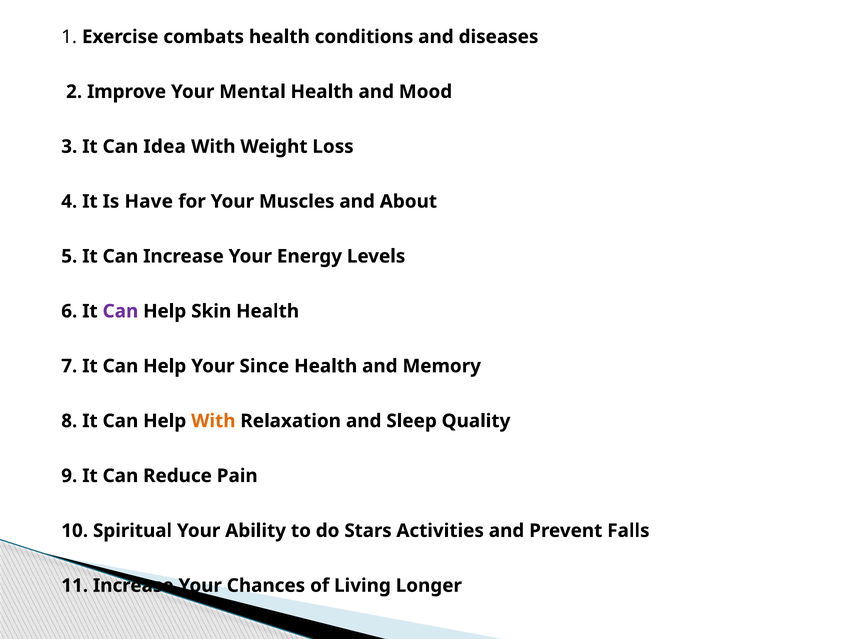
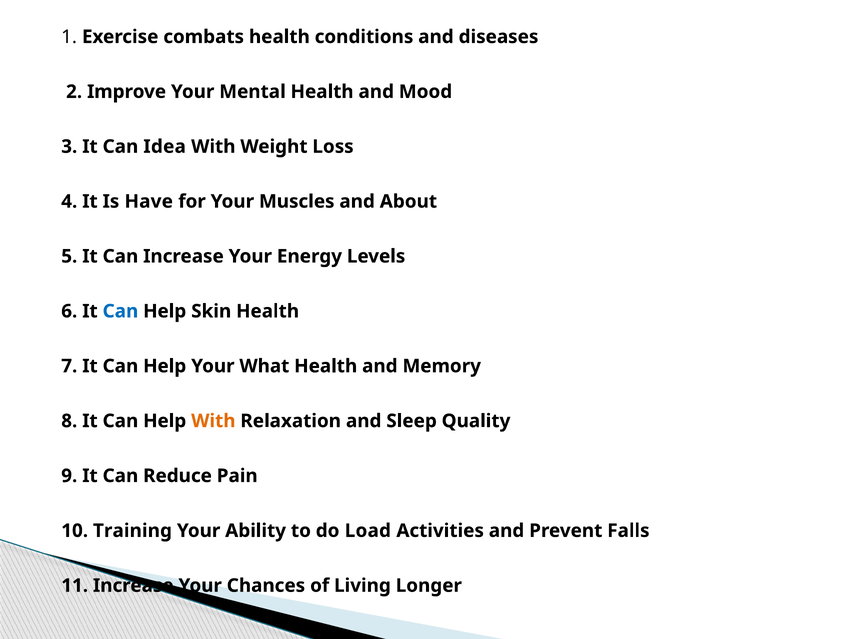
Can colour: purple -> blue (120, 311)
Since: Since -> What (264, 366)
Spiritual: Spiritual -> Training (132, 531)
Stars: Stars -> Load (368, 531)
